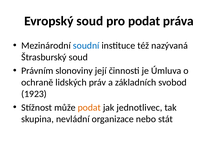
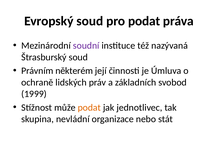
soudní colour: blue -> purple (86, 46)
slonoviny: slonoviny -> některém (74, 71)
1923: 1923 -> 1999 (34, 94)
